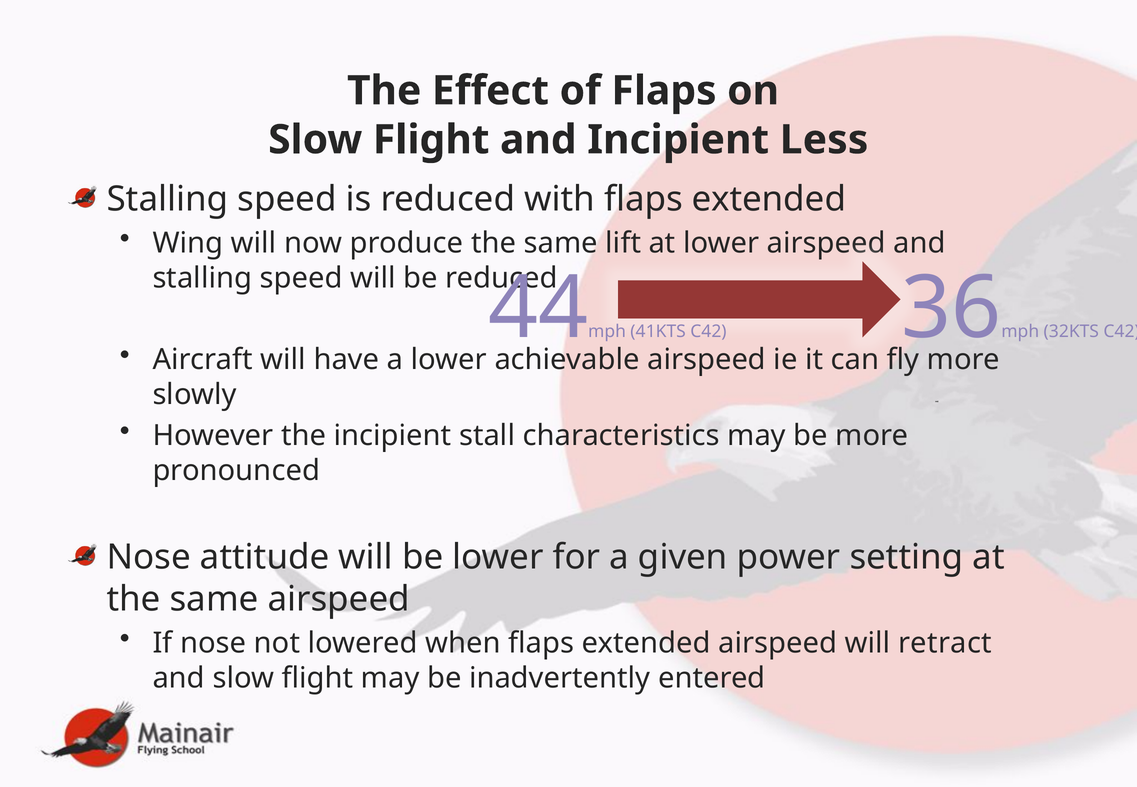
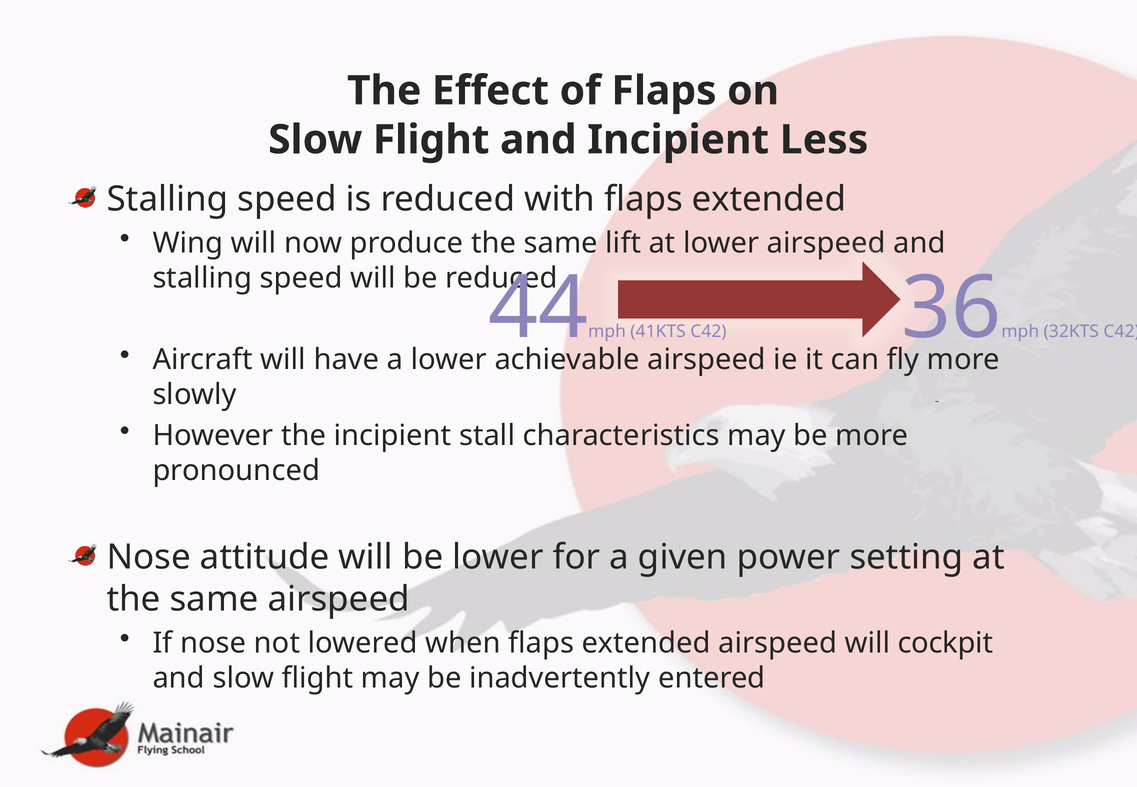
retract: retract -> cockpit (945, 643)
